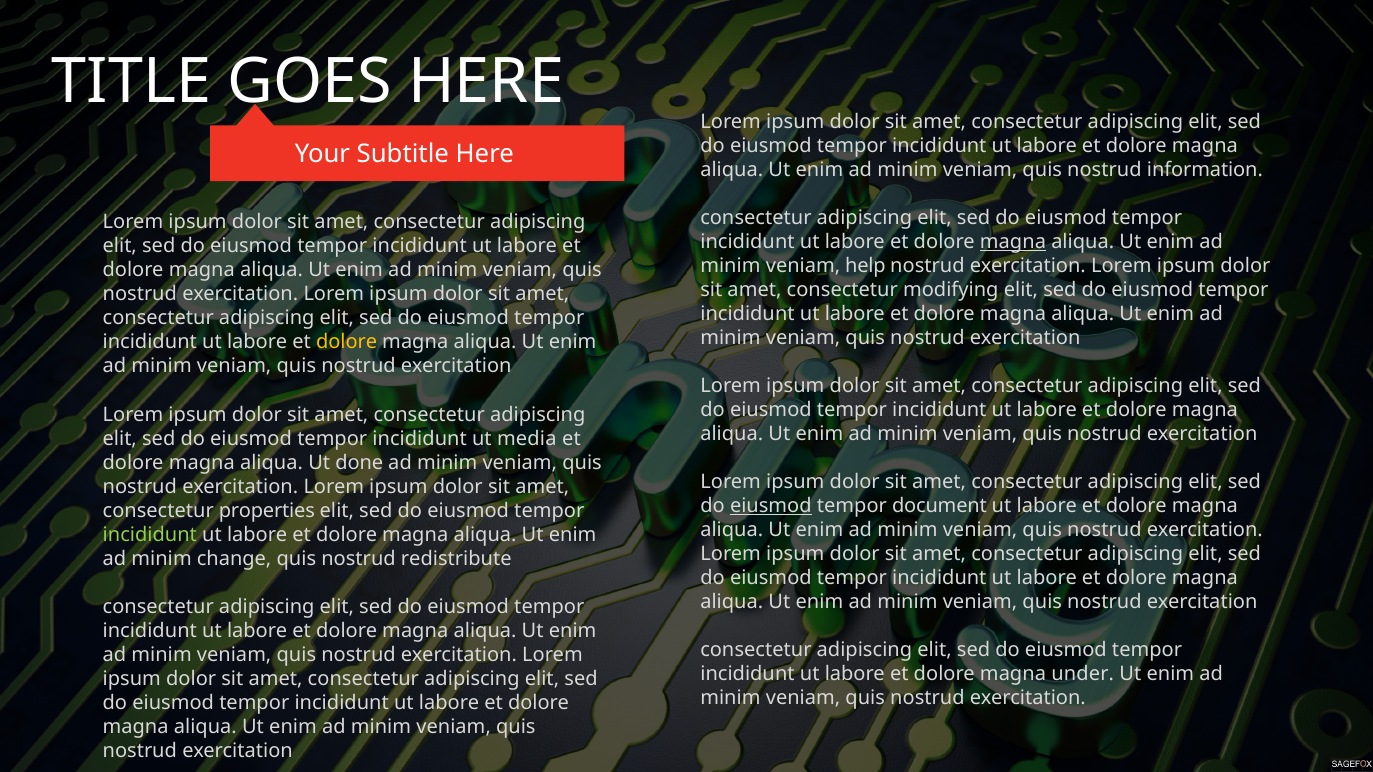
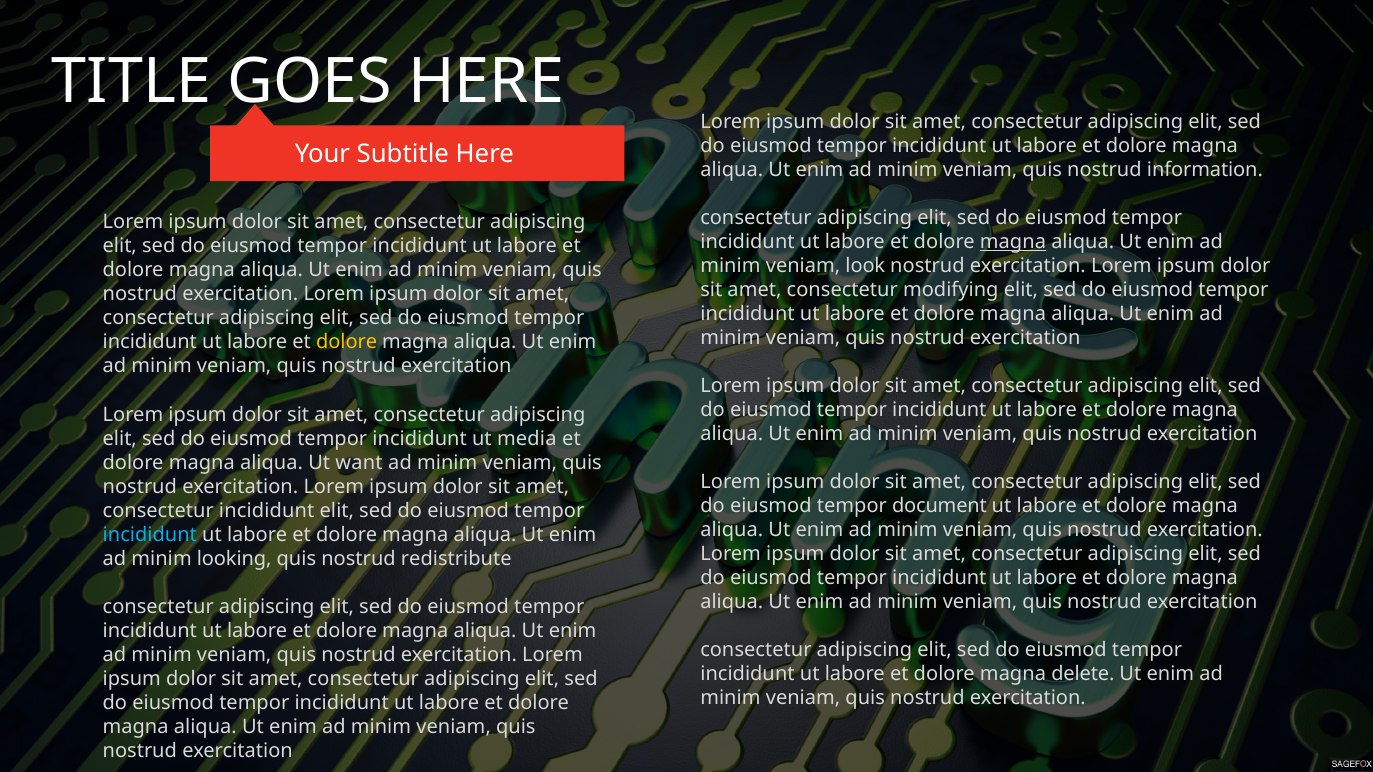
help: help -> look (865, 266)
done: done -> want (359, 463)
eiusmod underline: present -> none (771, 506)
consectetur properties: properties -> incididunt (267, 511)
incididunt colour: light green -> light blue (150, 535)
change: change -> looking (234, 559)
under: under -> delete (1083, 674)
